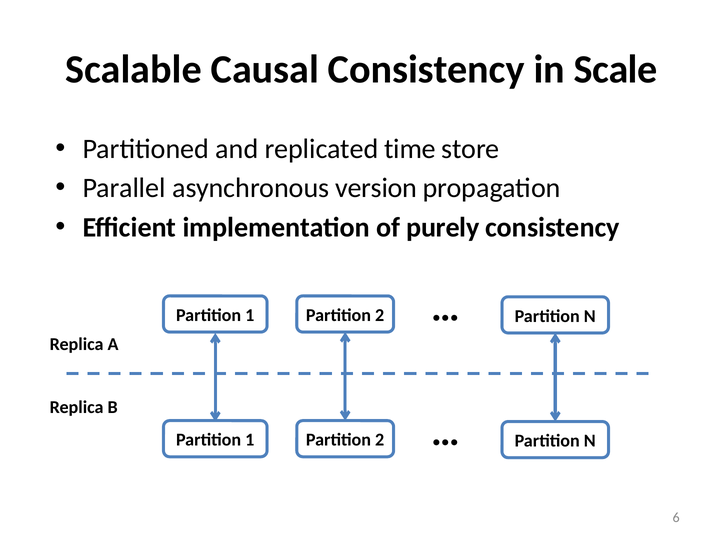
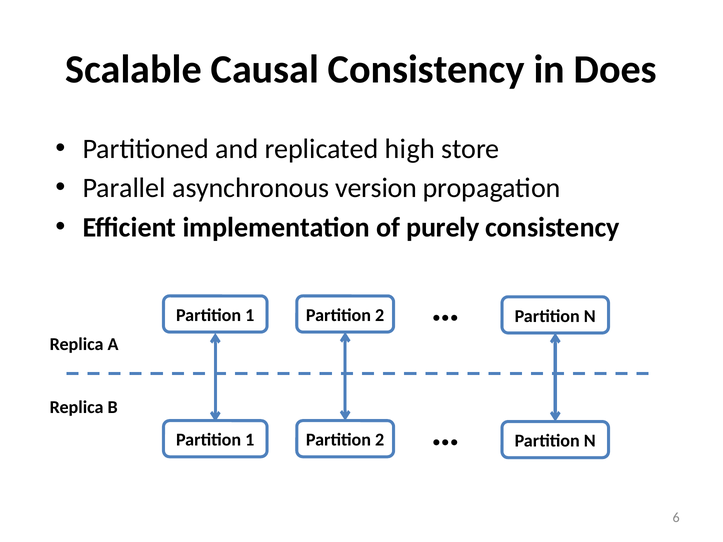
Scale: Scale -> Does (615, 70)
time: time -> high (410, 149)
